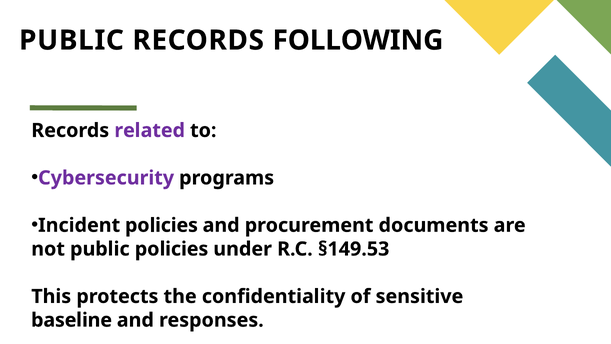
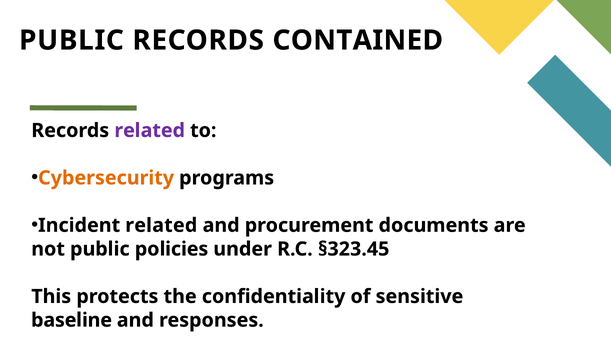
FOLLOWING: FOLLOWING -> CONTAINED (358, 40)
Cybersecurity colour: purple -> orange (106, 178)
Incident policies: policies -> related (161, 225)
§149.53: §149.53 -> §323.45 (354, 249)
